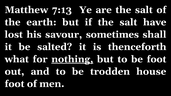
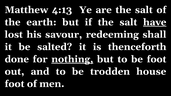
7:13: 7:13 -> 4:13 (62, 10)
have underline: none -> present (155, 22)
sometimes: sometimes -> redeeming (112, 35)
what: what -> done (17, 59)
